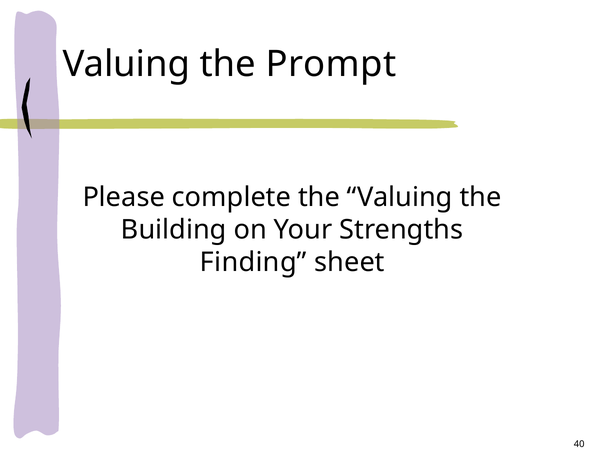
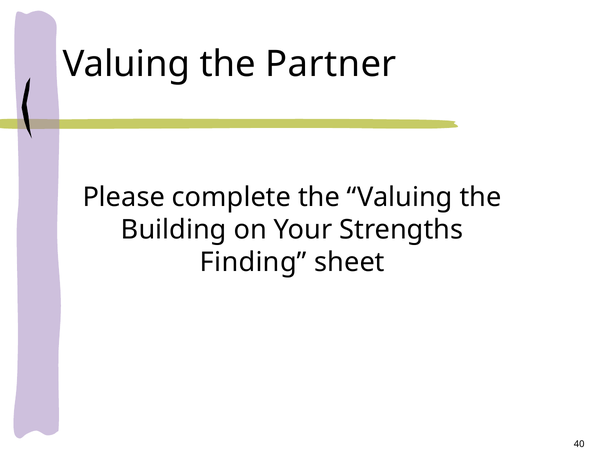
Prompt: Prompt -> Partner (331, 64)
